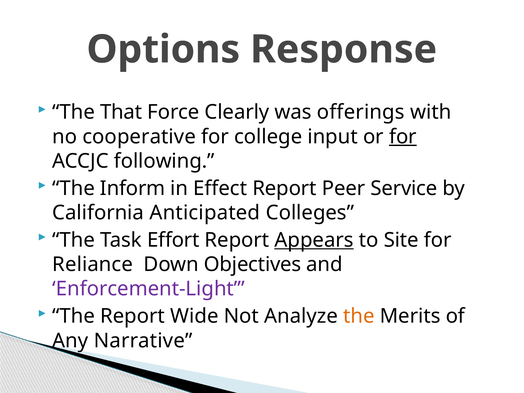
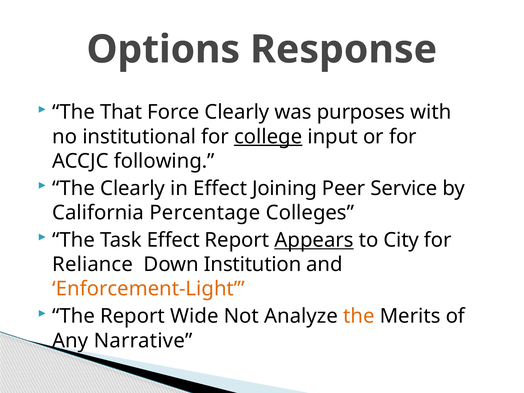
offerings: offerings -> purposes (361, 112)
cooperative: cooperative -> institutional (139, 137)
college underline: none -> present (268, 137)
for underline: present -> none (403, 137)
The Inform: Inform -> Clearly (133, 188)
Effect Report: Report -> Joining (285, 188)
Anticipated: Anticipated -> Percentage (205, 213)
Task Effort: Effort -> Effect (173, 240)
Site: Site -> City (401, 240)
Objectives: Objectives -> Institution (253, 265)
Enforcement-Light colour: purple -> orange (149, 289)
